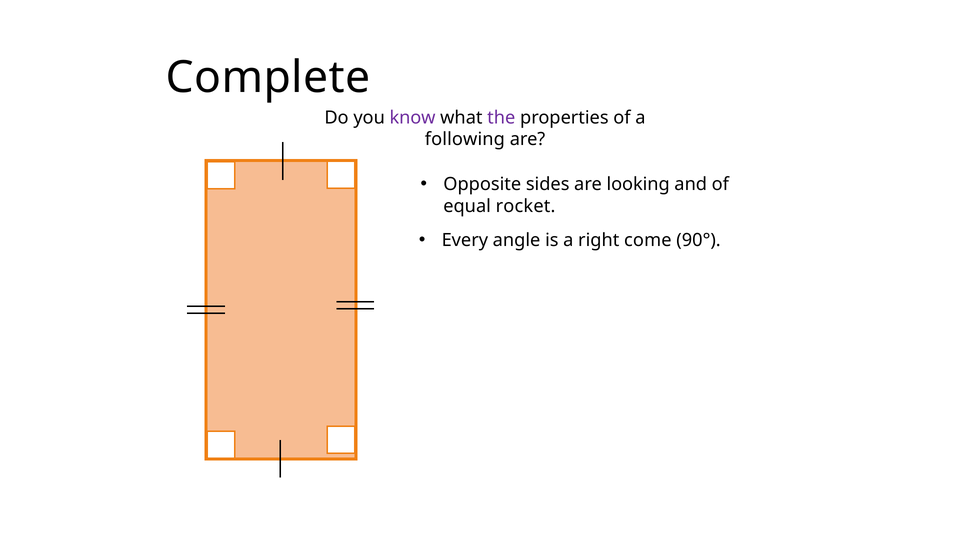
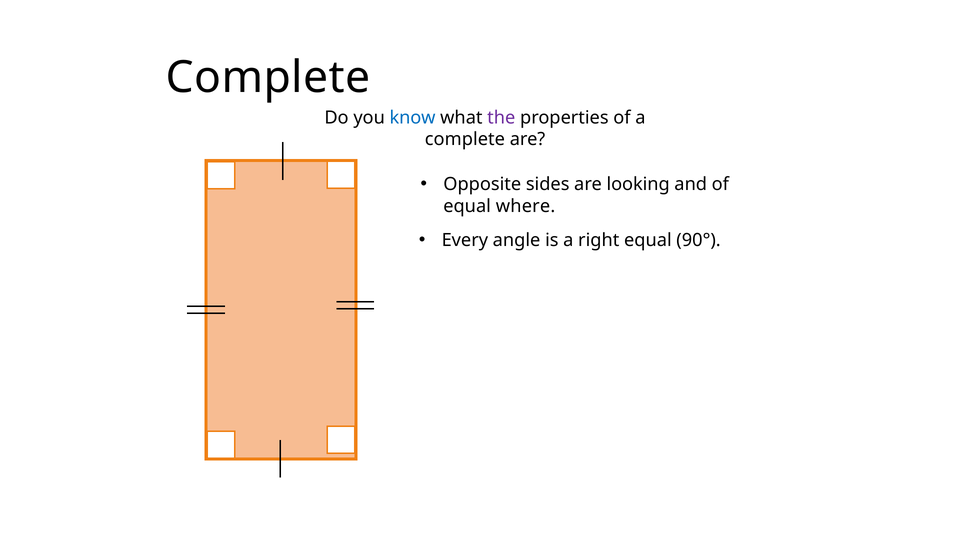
know colour: purple -> blue (413, 118)
following: following -> complete (465, 139)
rocket: rocket -> where (526, 206)
right come: come -> equal (648, 241)
